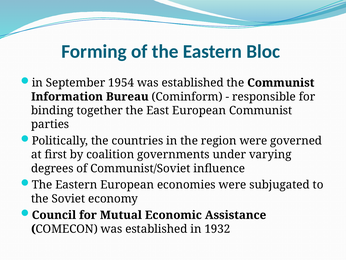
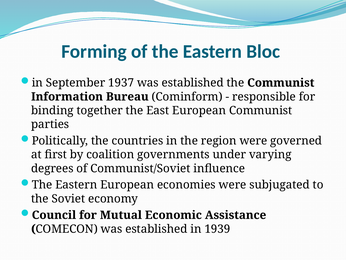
1954: 1954 -> 1937 (121, 83)
1932: 1932 -> 1939 (217, 229)
